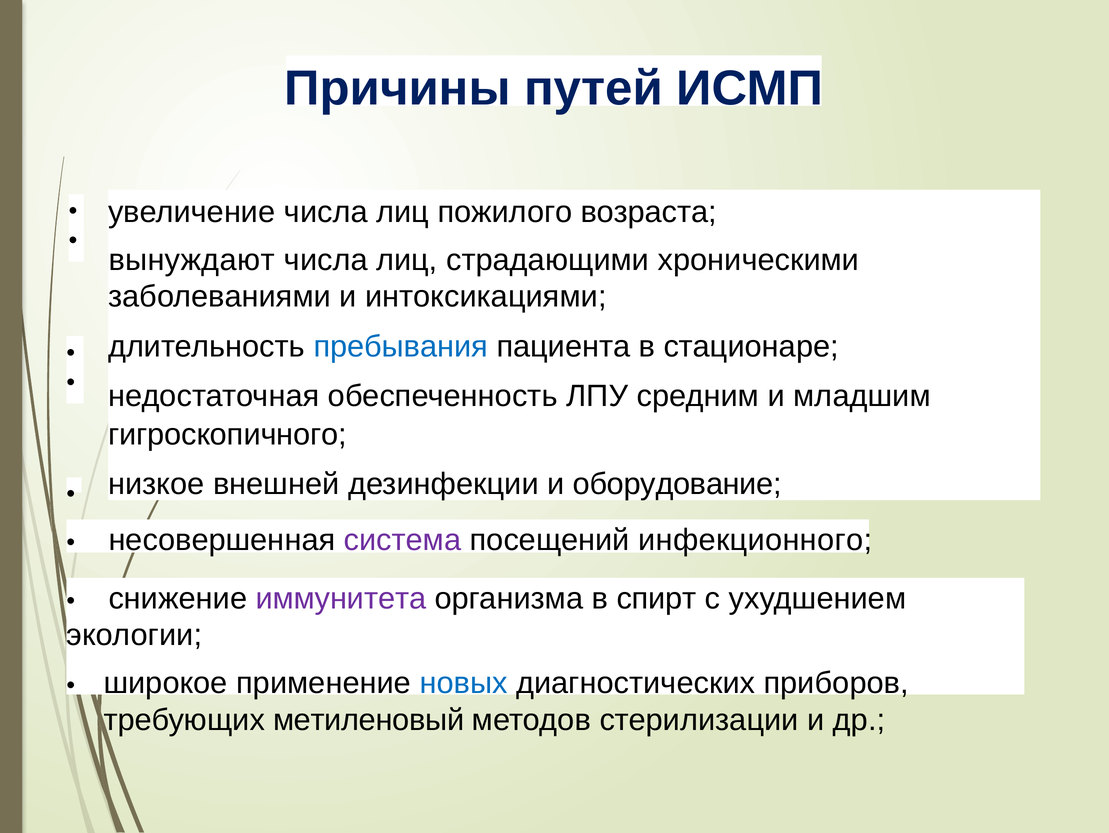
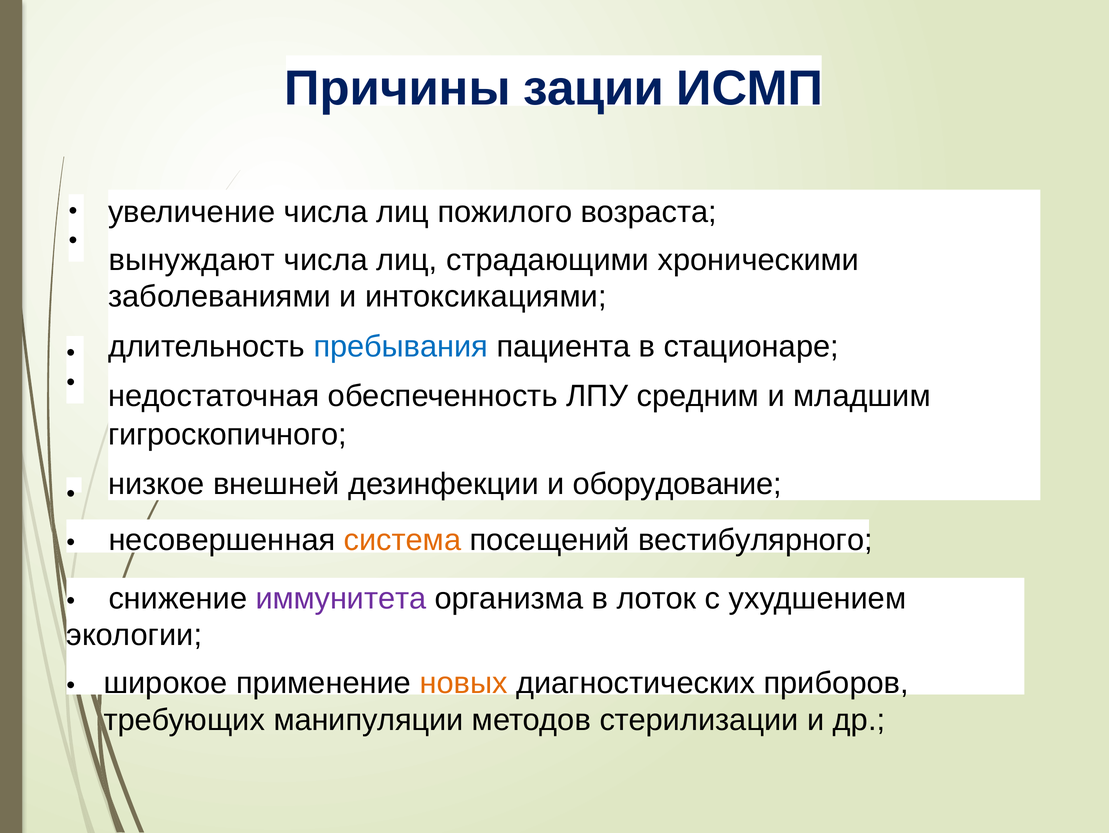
путей: путей -> зации (594, 88)
система colour: purple -> orange (403, 540)
инфекционного: инфекционного -> вестибулярного (755, 540)
спирт: спирт -> лоток (656, 598)
новых colour: blue -> orange (464, 683)
метиленовый: метиленовый -> манипуляции (369, 720)
